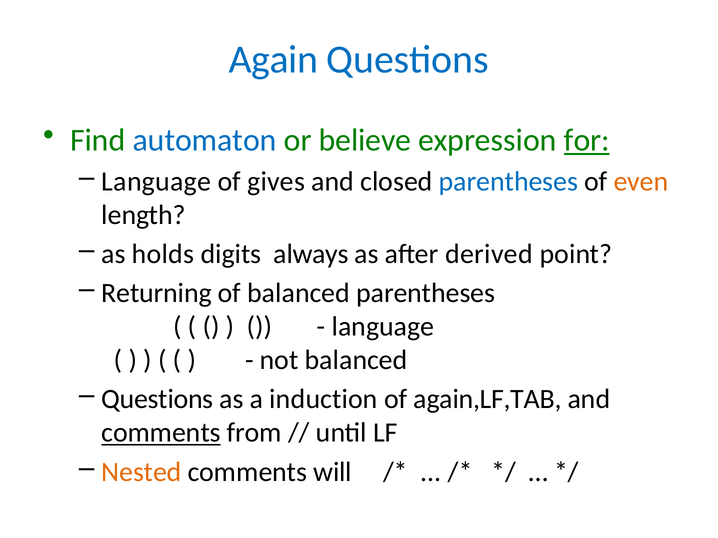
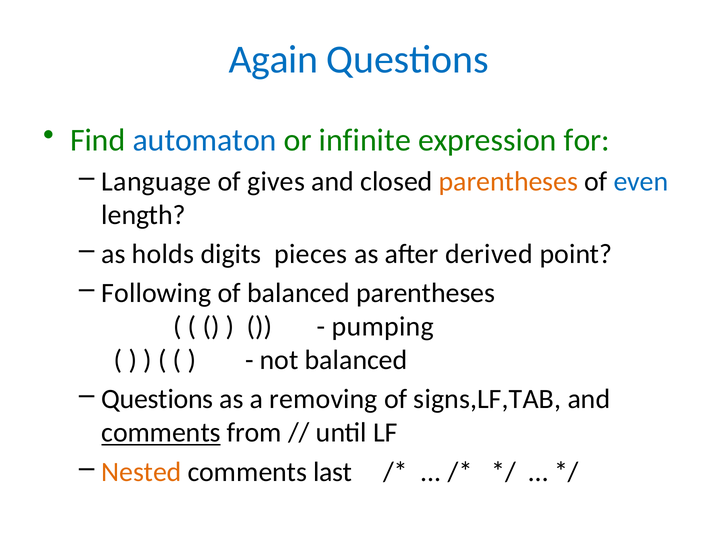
believe: believe -> infinite (365, 140)
for underline: present -> none (587, 140)
parentheses colour: blue -> orange (508, 182)
even colour: orange -> blue (641, 182)
always: always -> pieces (311, 254)
Returning: Returning -> Following (156, 293)
language: language -> pumping (383, 327)
induction: induction -> removing (324, 400)
again,LF,TAB: again,LF,TAB -> signs,LF,TAB (487, 400)
will: will -> last (333, 472)
